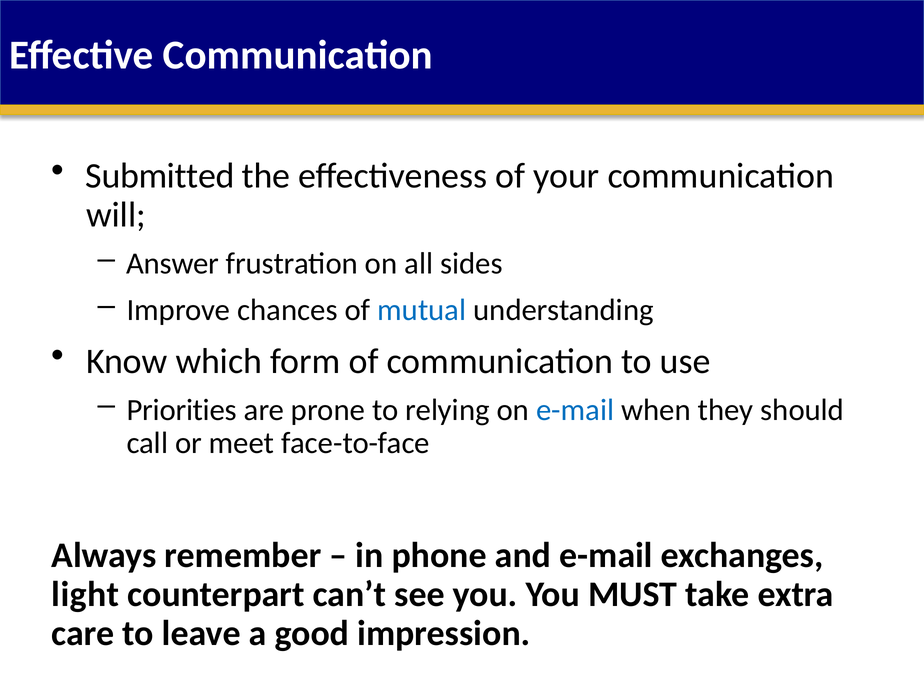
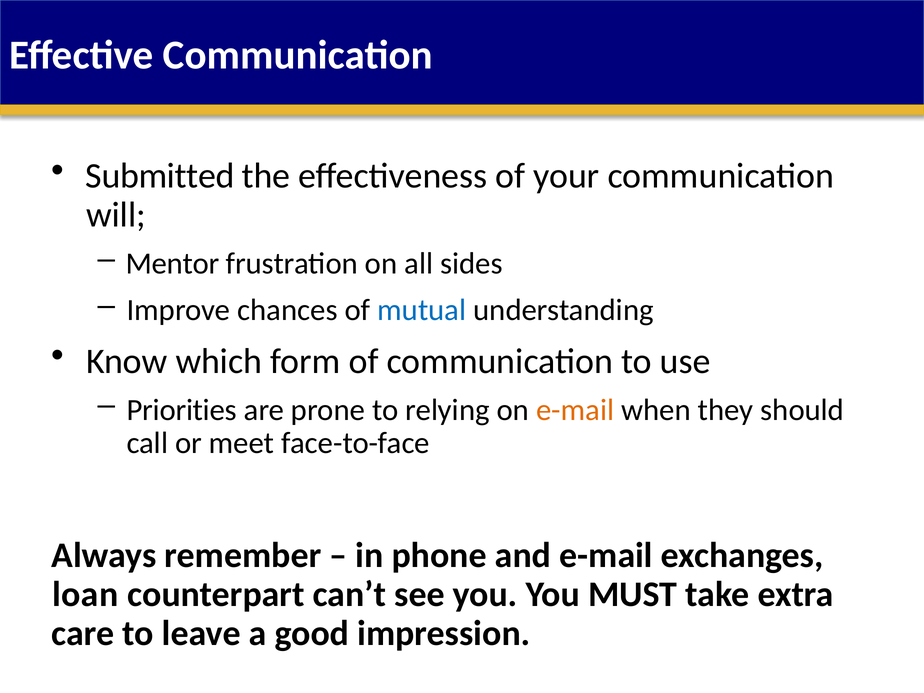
Answer: Answer -> Mentor (173, 264)
e-mail colour: blue -> orange (575, 410)
light: light -> loan (85, 594)
